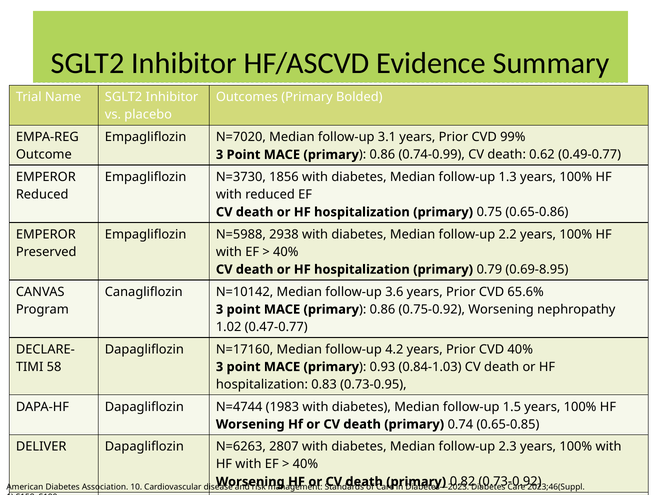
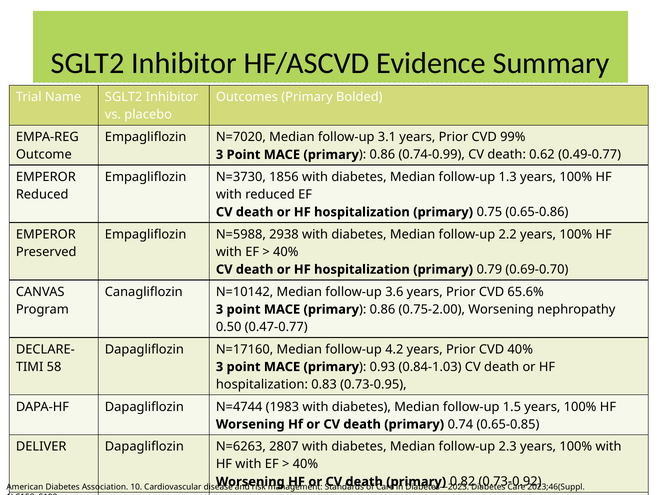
0.69-8.95: 0.69-8.95 -> 0.69-0.70 (537, 270)
0.75-0.92: 0.75-0.92 -> 0.75-2.00 (432, 310)
1.02: 1.02 -> 0.50 (229, 327)
